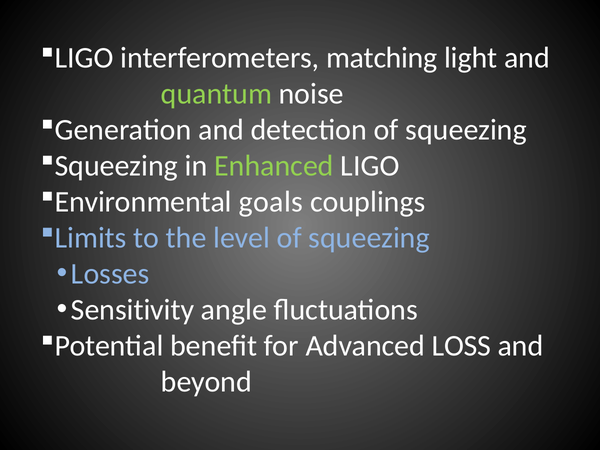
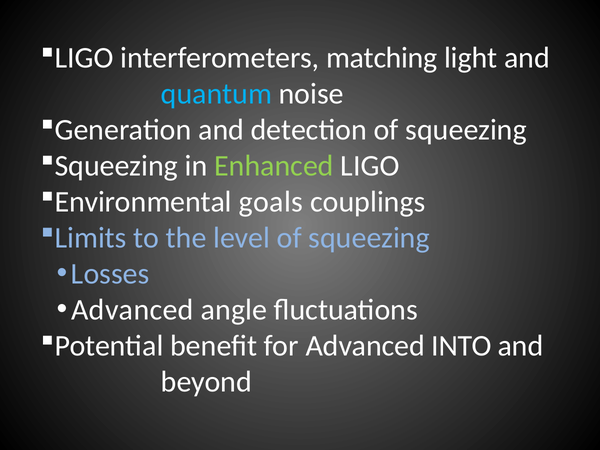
quantum colour: light green -> light blue (216, 94)
Sensitivity: Sensitivity -> Advanced (132, 310)
LOSS: LOSS -> INTO (462, 346)
